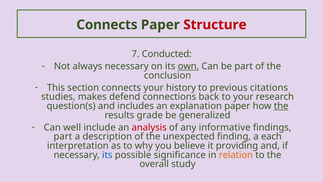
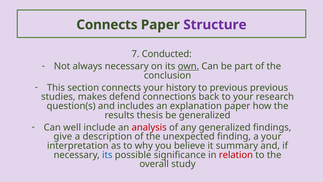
Structure colour: red -> purple (215, 25)
previous citations: citations -> previous (269, 87)
the underline: present -> none (281, 106)
grade: grade -> thesis (150, 115)
any informative: informative -> generalized (225, 127)
part: part -> give (63, 136)
a each: each -> your (271, 136)
providing: providing -> summary (237, 146)
relation colour: orange -> red (236, 155)
